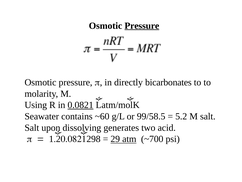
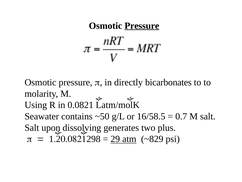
0.0821 underline: present -> none (80, 105)
~60: ~60 -> ~50 (102, 116)
99/58.5: 99/58.5 -> 16/58.5 (151, 116)
5.2: 5.2 -> 0.7 (181, 116)
acid: acid -> plus (167, 127)
~700: ~700 -> ~829 (152, 139)
